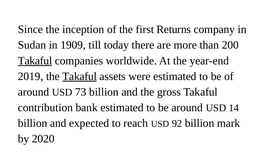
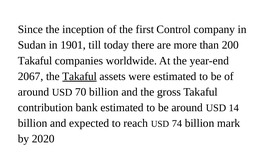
Returns: Returns -> Control (174, 29)
1909: 1909 -> 1901 (73, 45)
Takaful underline: present -> none (35, 60)
2019: 2019 -> 2067 (31, 76)
73: 73 -> 70 (81, 92)
92: 92 -> 74 (177, 123)
